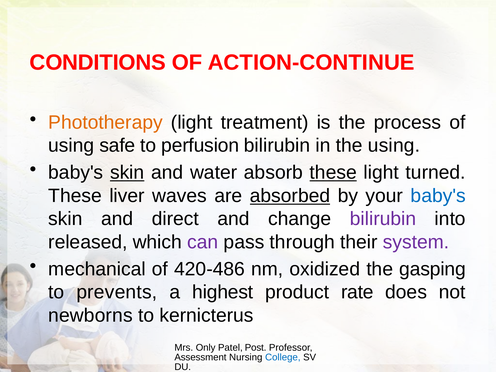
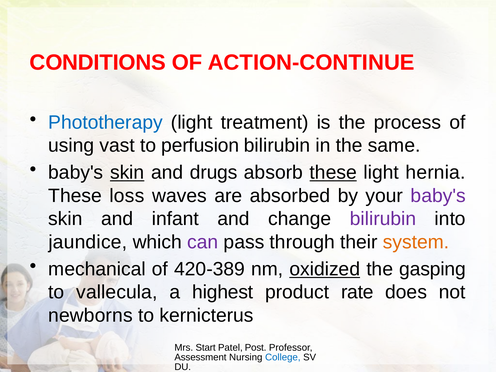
Phototherapy colour: orange -> blue (106, 122)
safe: safe -> vast (117, 146)
the using: using -> same (394, 146)
water: water -> drugs (214, 173)
turned: turned -> hernia (436, 173)
liver: liver -> loss (127, 196)
absorbed underline: present -> none (290, 196)
baby's colour: blue -> purple (438, 196)
direct: direct -> infant (175, 219)
released: released -> jaundice (88, 242)
system colour: purple -> orange (416, 242)
420-486: 420-486 -> 420-389 (210, 269)
oxidized underline: none -> present (325, 269)
prevents: prevents -> vallecula (117, 292)
Only: Only -> Start (206, 348)
